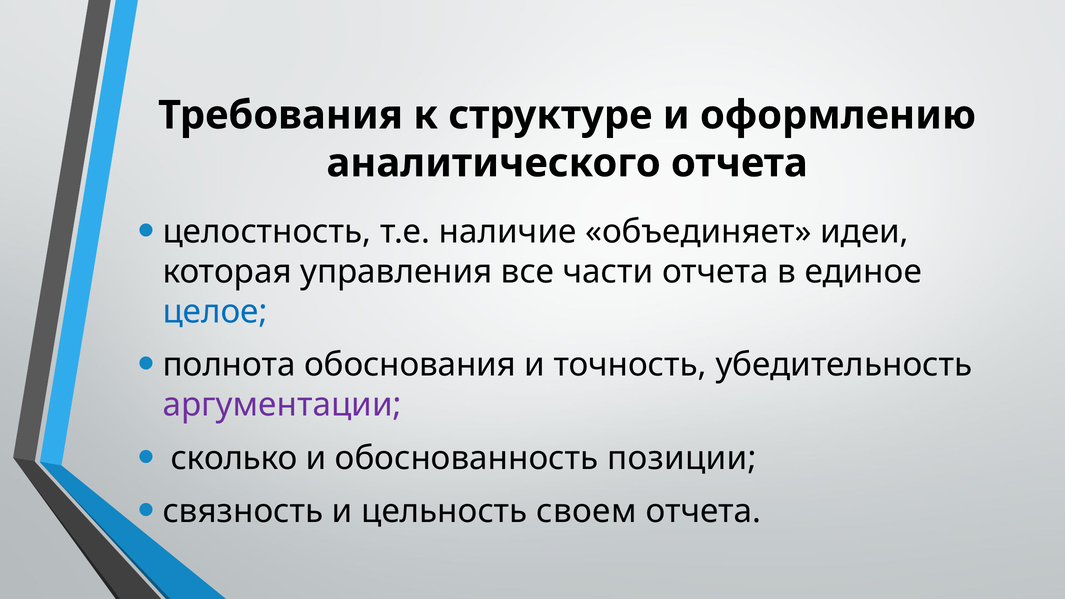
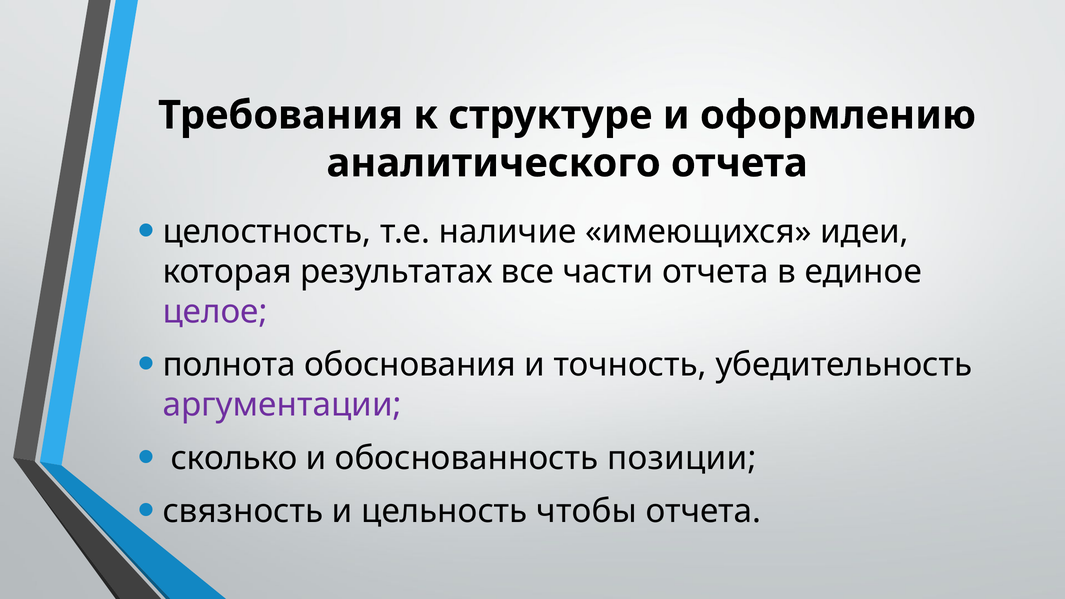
объединяет: объединяет -> имеющихся (698, 232)
управления: управления -> результатах (396, 272)
целое colour: blue -> purple (215, 312)
своем: своем -> чтобы (587, 512)
